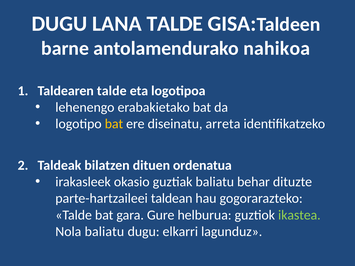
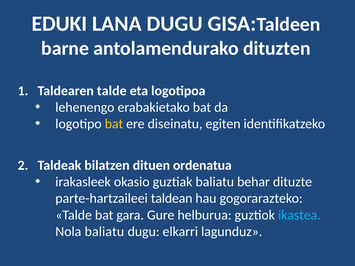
DUGU: DUGU -> EDUKI (59, 24)
LANA TALDE: TALDE -> DUGU (175, 24)
nahikoa: nahikoa -> dituzten (277, 48)
arreta: arreta -> egiten (223, 124)
ikastea colour: light green -> light blue (299, 215)
